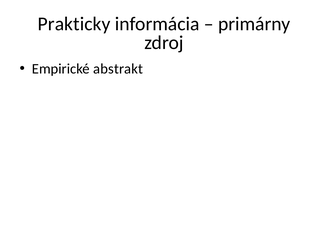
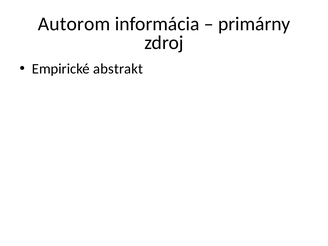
Prakticky: Prakticky -> Autorom (74, 24)
